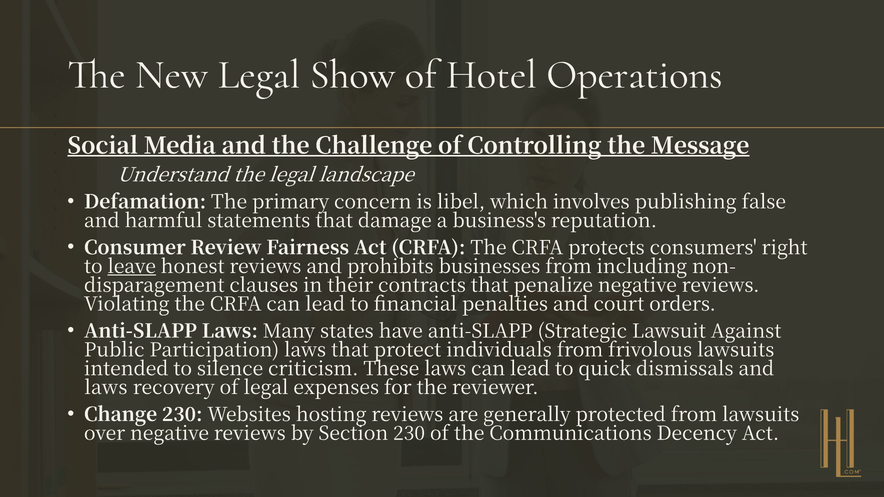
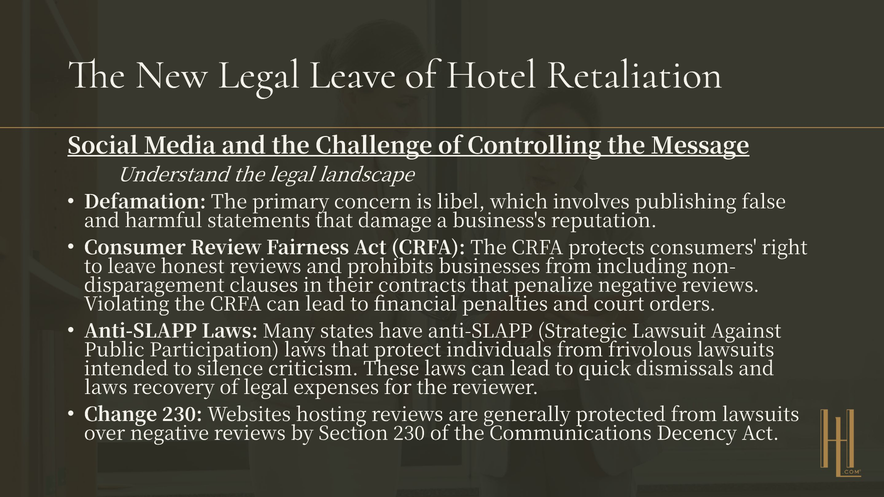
Legal Show: Show -> Leave (353, 74)
Operations: Operations -> Retaliation (634, 74)
leave underline: present -> none (132, 267)
